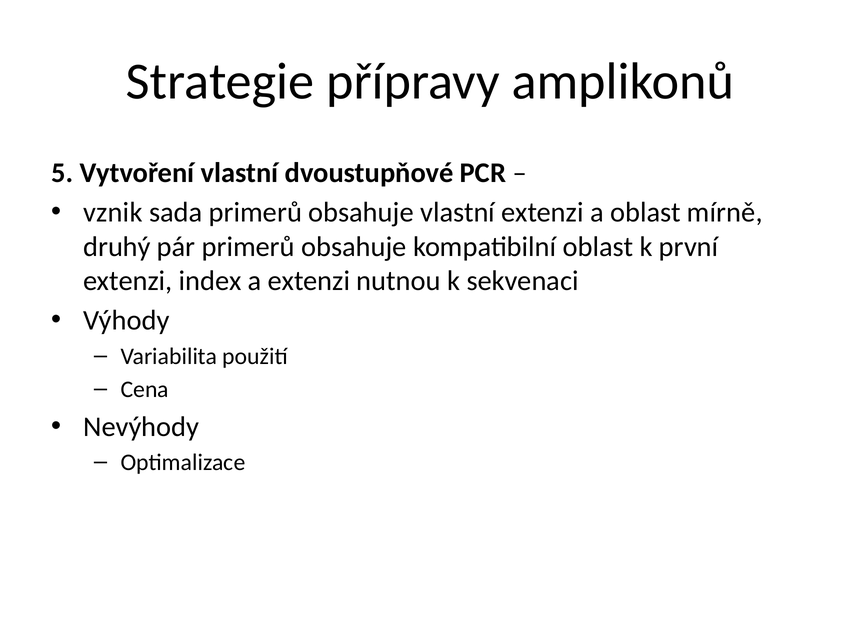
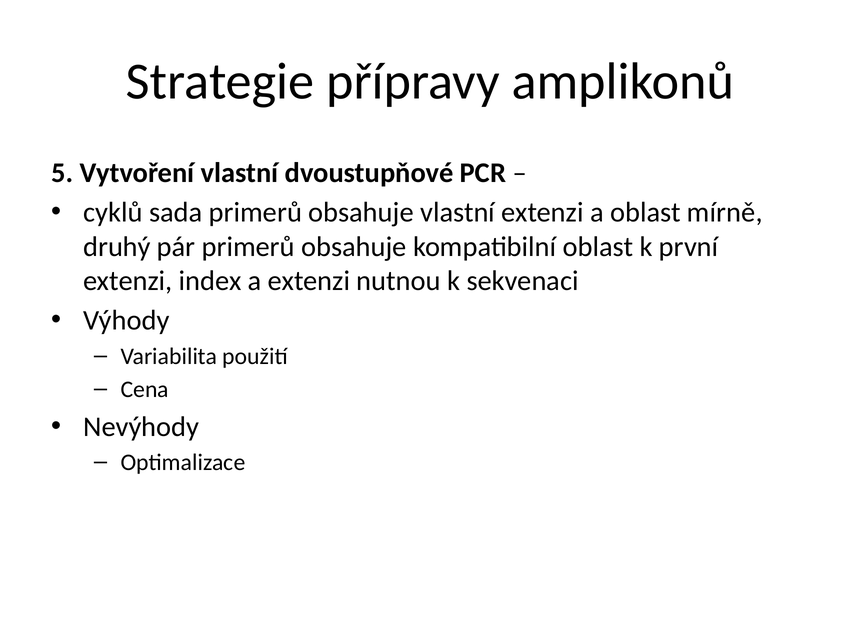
vznik: vznik -> cyklů (113, 213)
